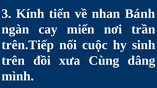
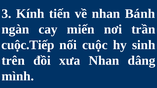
trên.Tiếp: trên.Tiếp -> cuộc.Tiếp (28, 45)
xưa Cùng: Cùng -> Nhan (104, 61)
